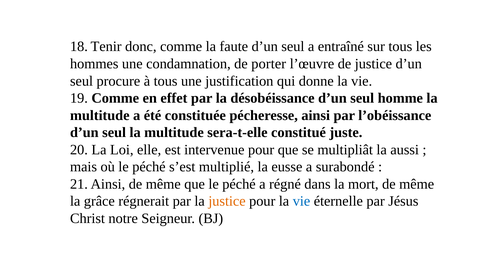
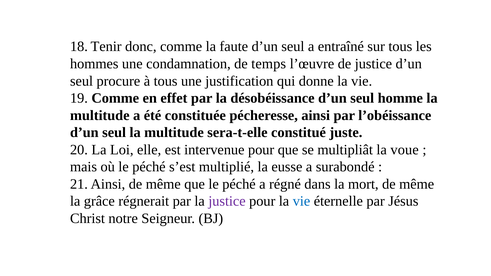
porter: porter -> temps (269, 64)
aussi: aussi -> voue (405, 150)
justice colour: orange -> purple (227, 201)
